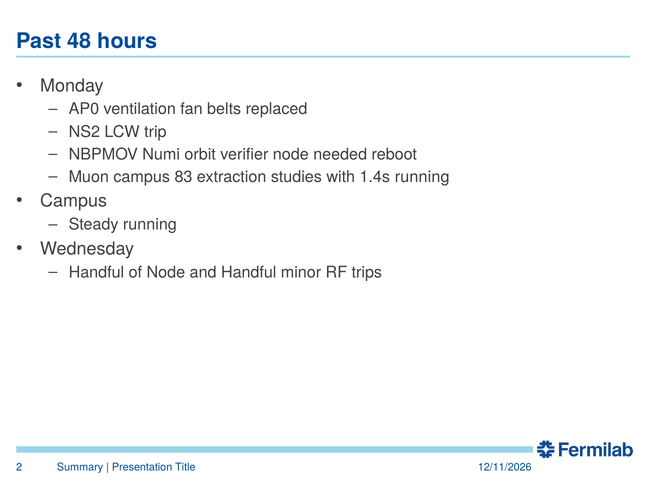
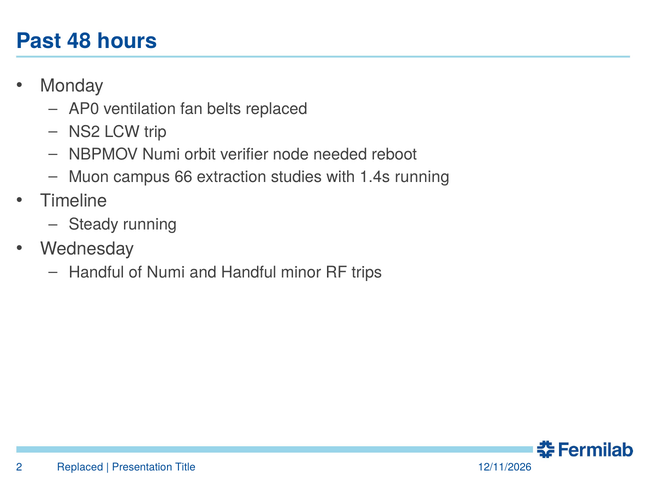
83: 83 -> 66 (183, 177)
Campus: Campus -> Timeline (74, 201)
of Node: Node -> Numi (166, 273)
Summary: Summary -> Replaced (80, 467)
